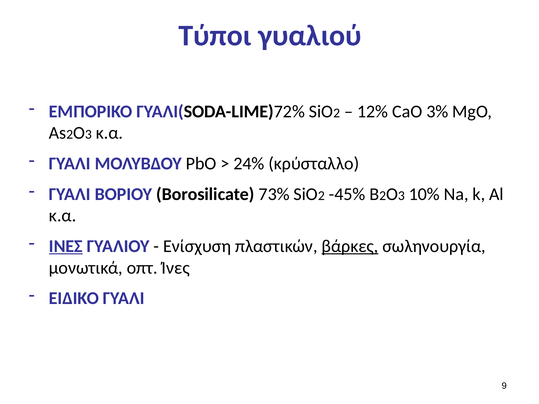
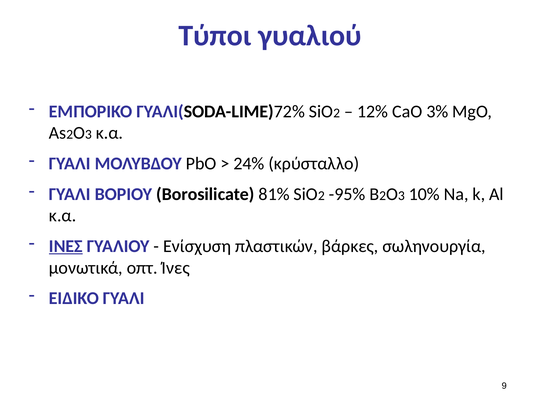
73%: 73% -> 81% (274, 194)
-45%: -45% -> -95% (347, 194)
βάρκες underline: present -> none (350, 246)
